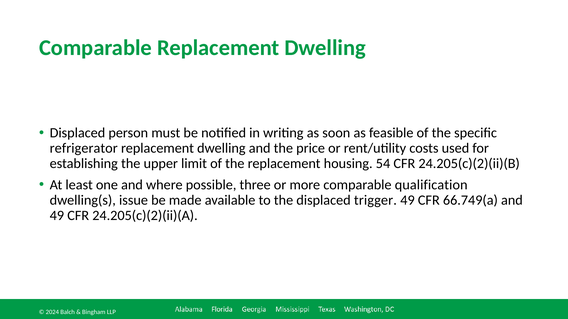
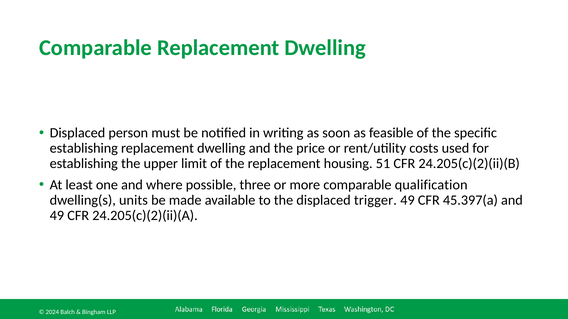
refrigerator: refrigerator -> establishing (84, 148)
54: 54 -> 51 (383, 164)
issue: issue -> units (133, 200)
66.749(a: 66.749(a -> 45.397(a (470, 200)
